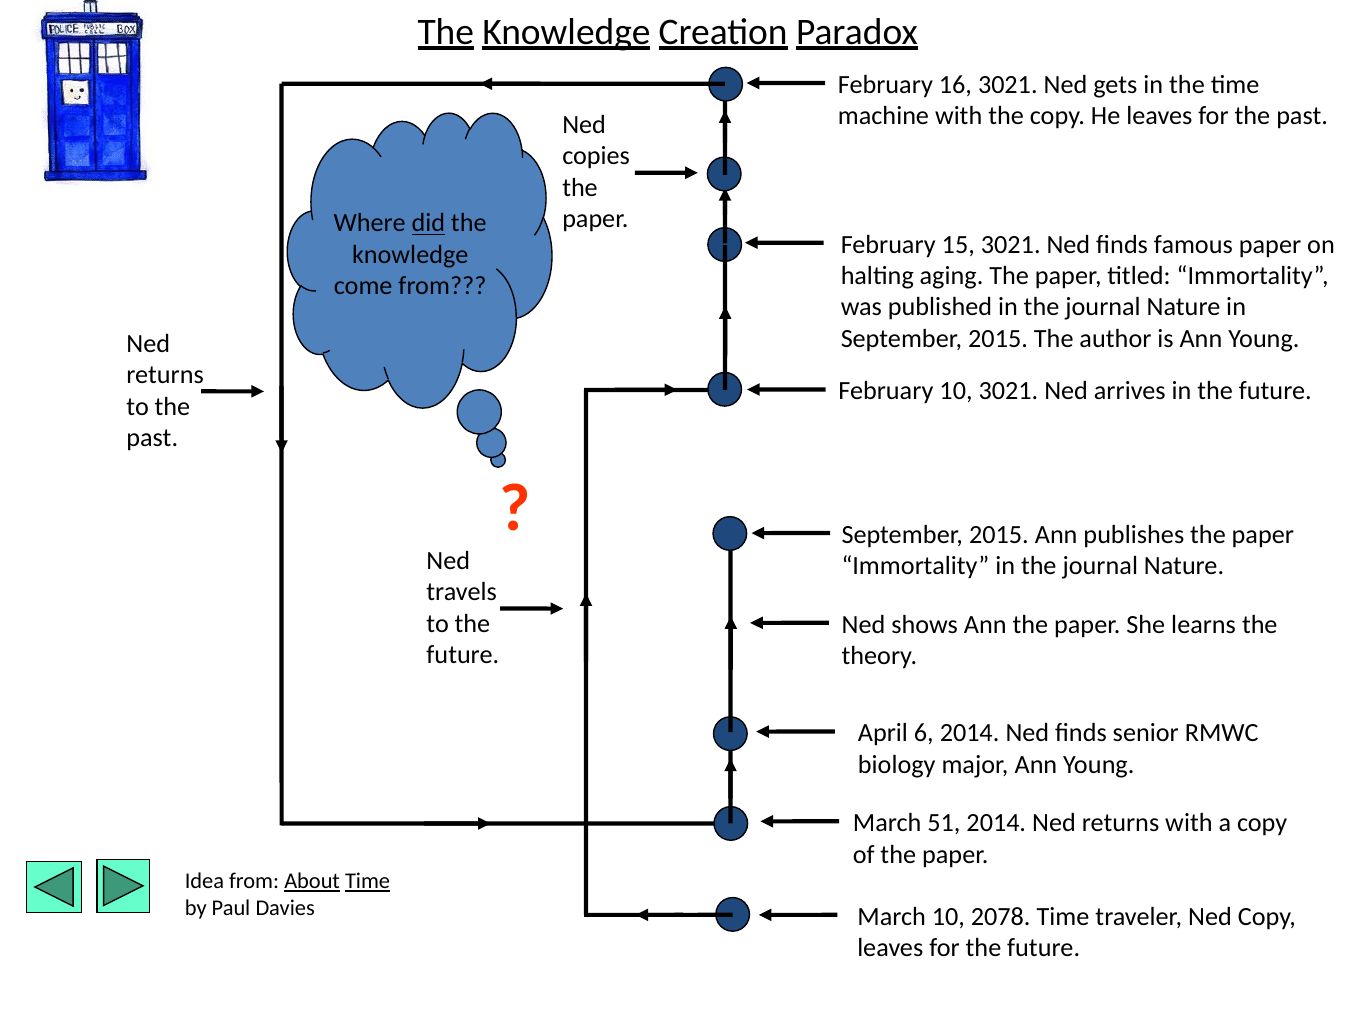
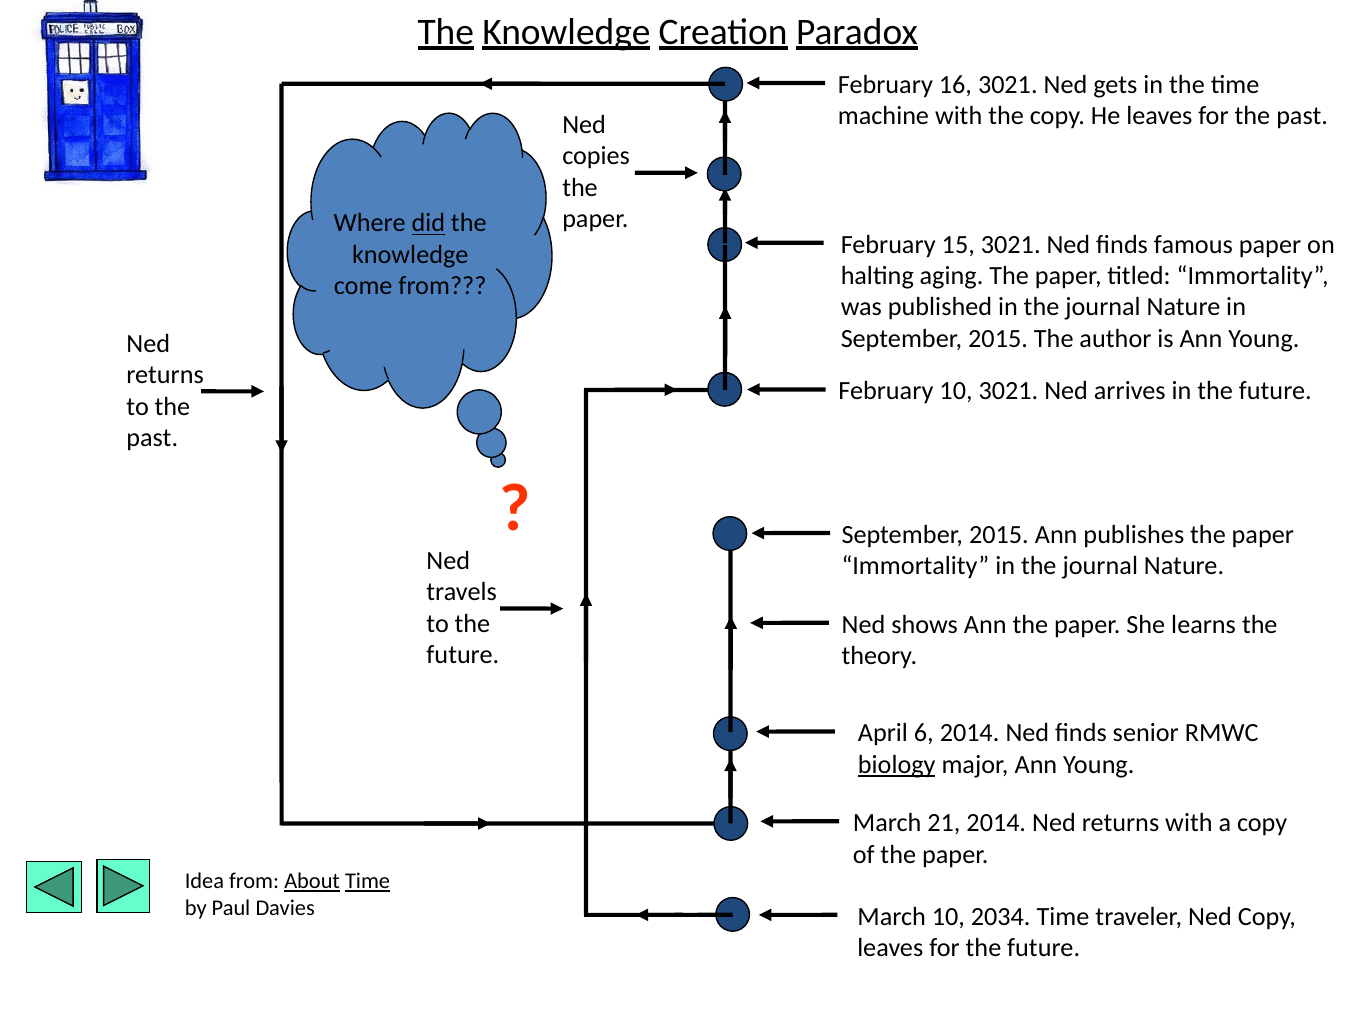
biology underline: none -> present (897, 765)
51: 51 -> 21 (944, 823)
2078: 2078 -> 2034 (1001, 917)
